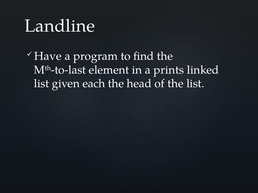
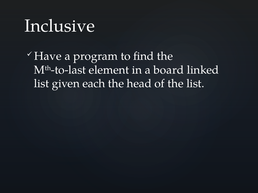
Landline: Landline -> Inclusive (60, 26)
prints: prints -> board (169, 70)
